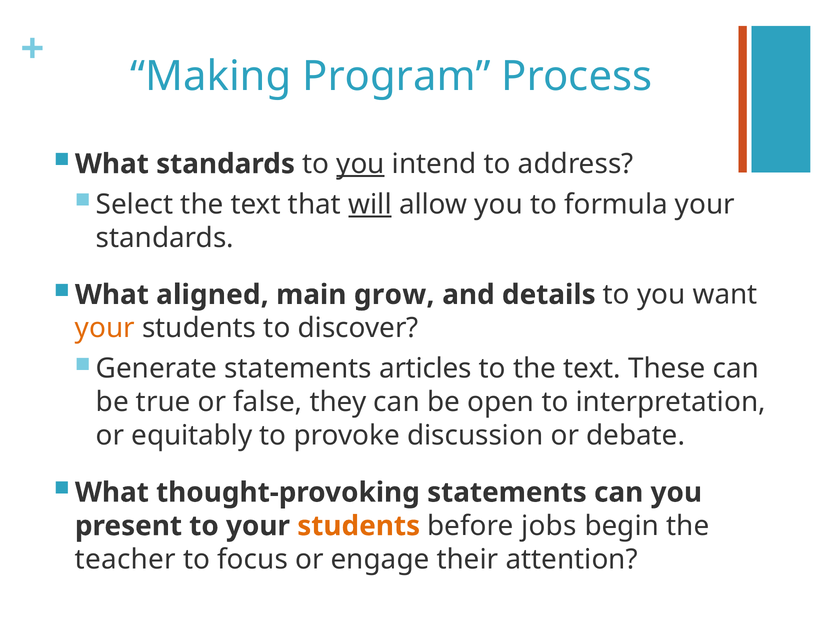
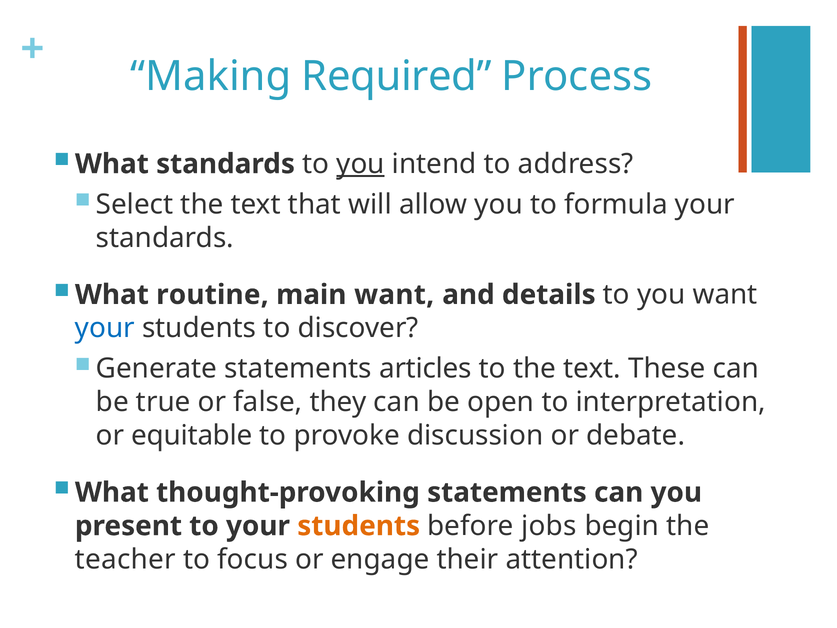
Program: Program -> Required (397, 77)
will underline: present -> none (370, 204)
aligned: aligned -> routine (212, 295)
main grow: grow -> want (394, 295)
your colour: orange -> blue (105, 328)
equitably: equitably -> equitable (192, 436)
